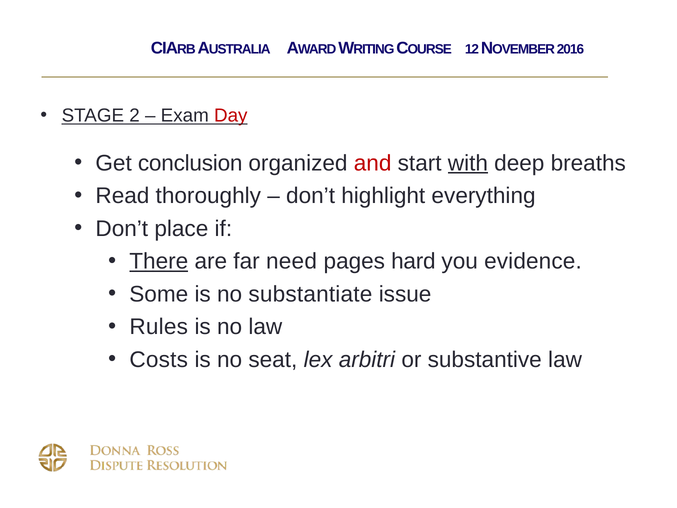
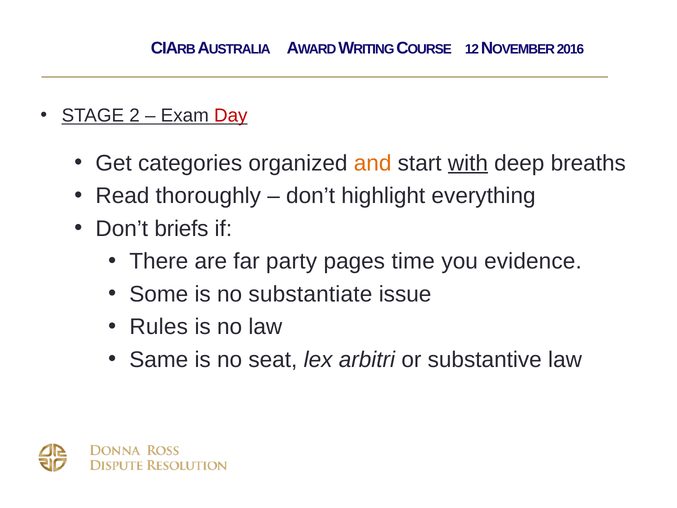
conclusion: conclusion -> categories (190, 163)
and colour: red -> orange (373, 163)
place: place -> briefs (181, 229)
There underline: present -> none (159, 261)
need: need -> party (292, 261)
hard: hard -> time (413, 261)
Costs: Costs -> Same (159, 359)
